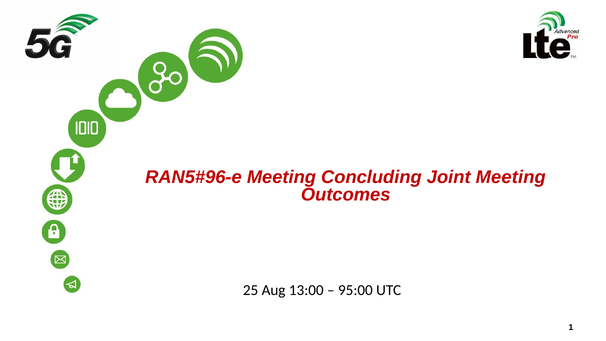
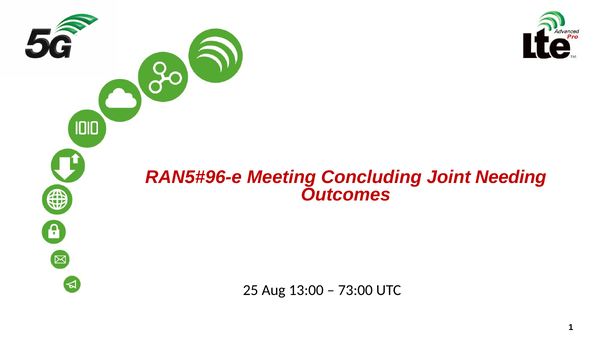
Joint Meeting: Meeting -> Needing (511, 177)
95:00: 95:00 -> 73:00 (355, 290)
